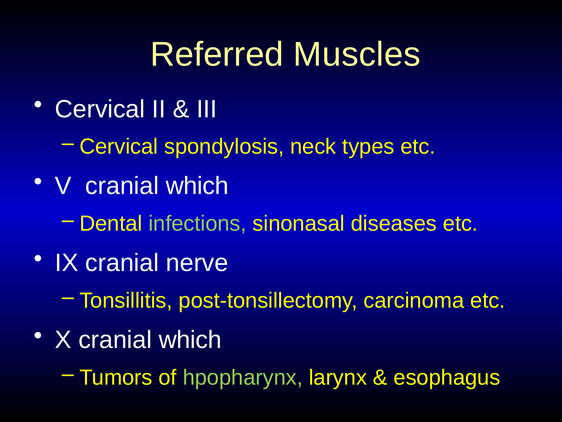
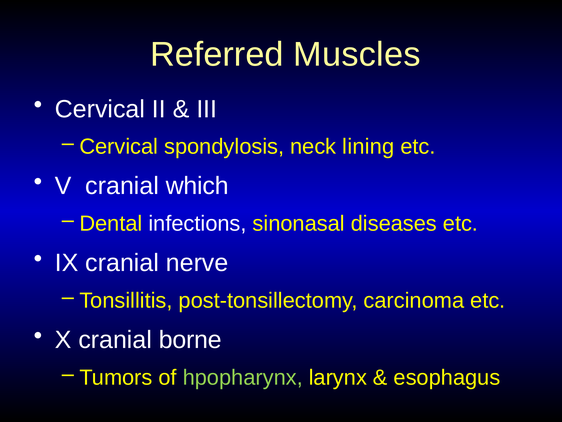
types: types -> lining (368, 146)
infections colour: light green -> white (198, 223)
X cranial which: which -> borne (190, 339)
